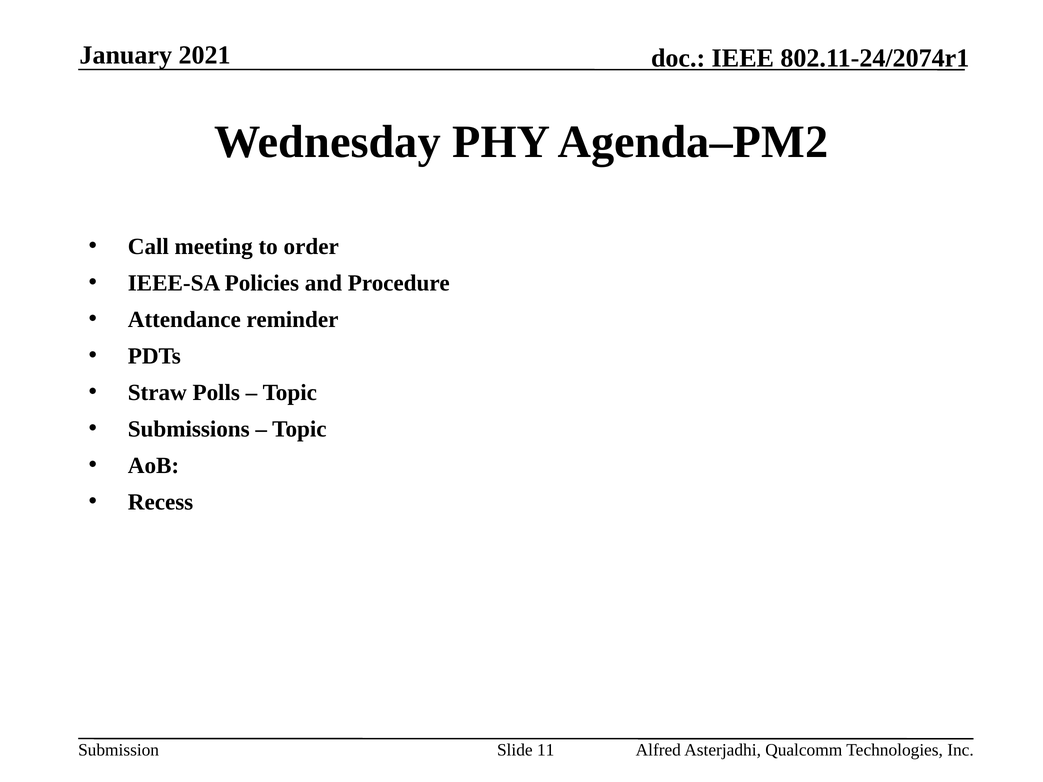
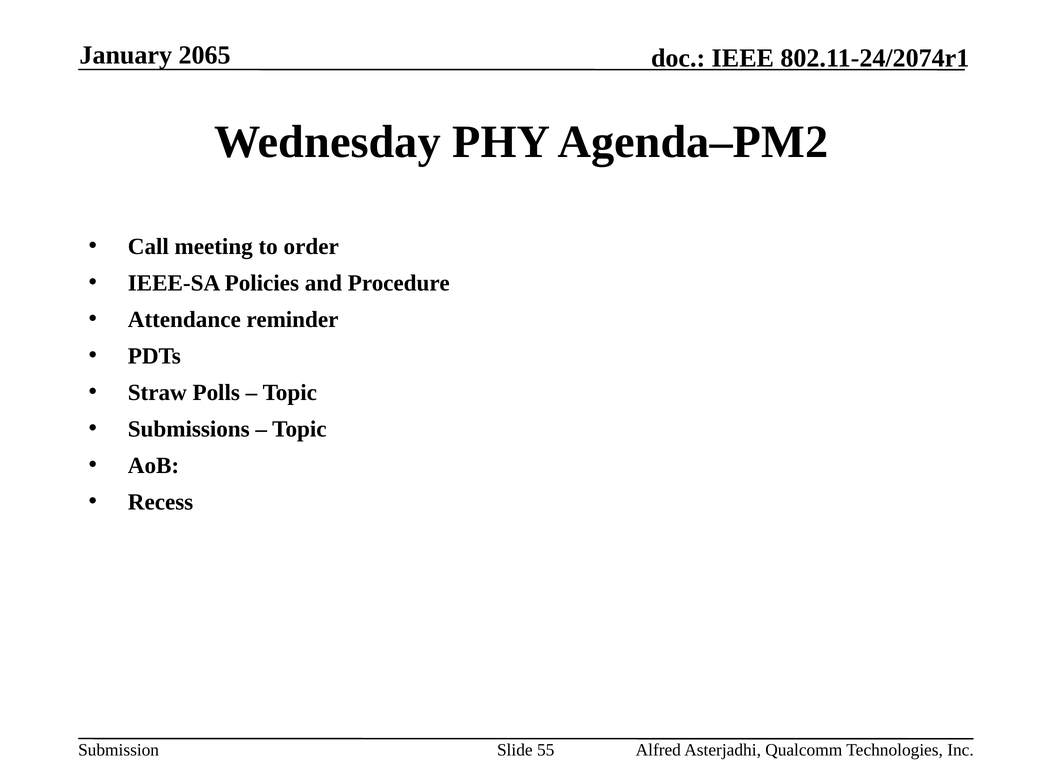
2021: 2021 -> 2065 (205, 55)
11: 11 -> 55 (546, 750)
